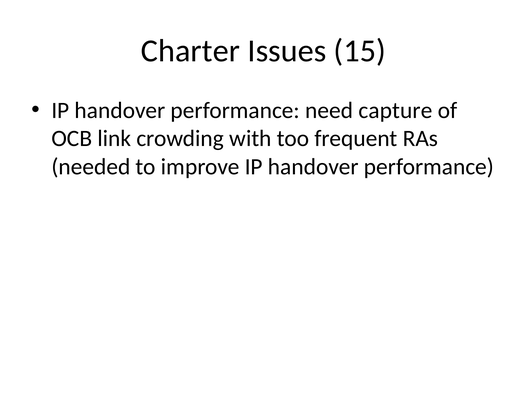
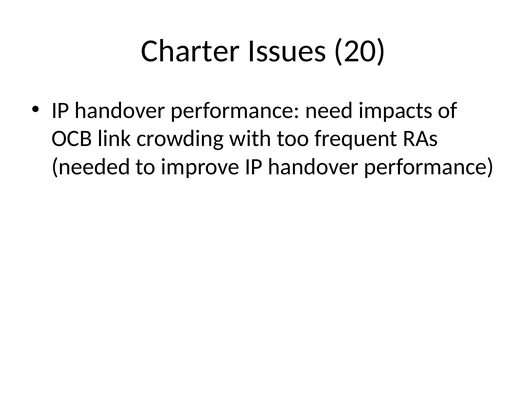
15: 15 -> 20 (360, 51)
capture: capture -> impacts (396, 111)
